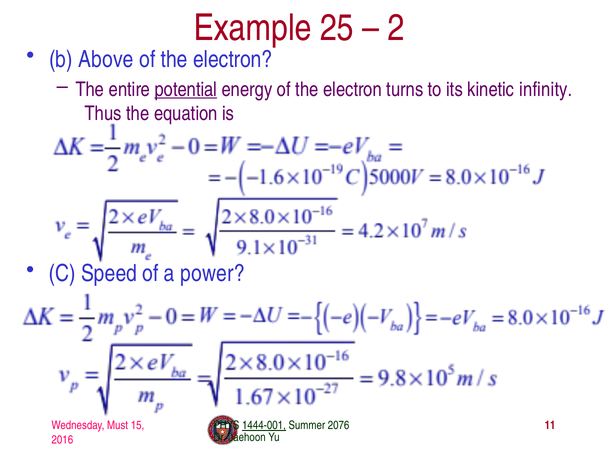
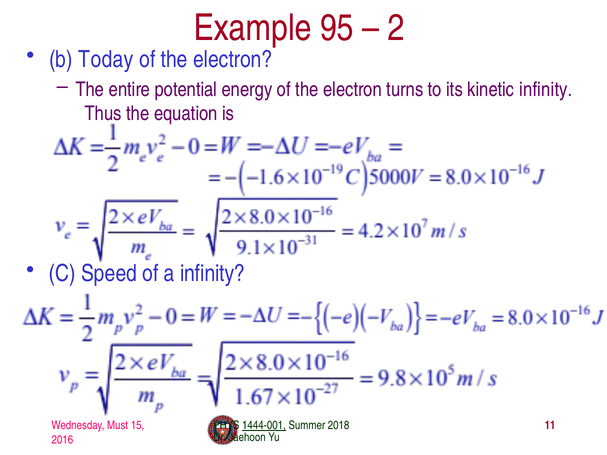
25: 25 -> 95 (337, 28)
Above: Above -> Today (106, 59)
potential underline: present -> none (186, 89)
power: power -> infinity (213, 274)
2076: 2076 -> 2018 (339, 426)
